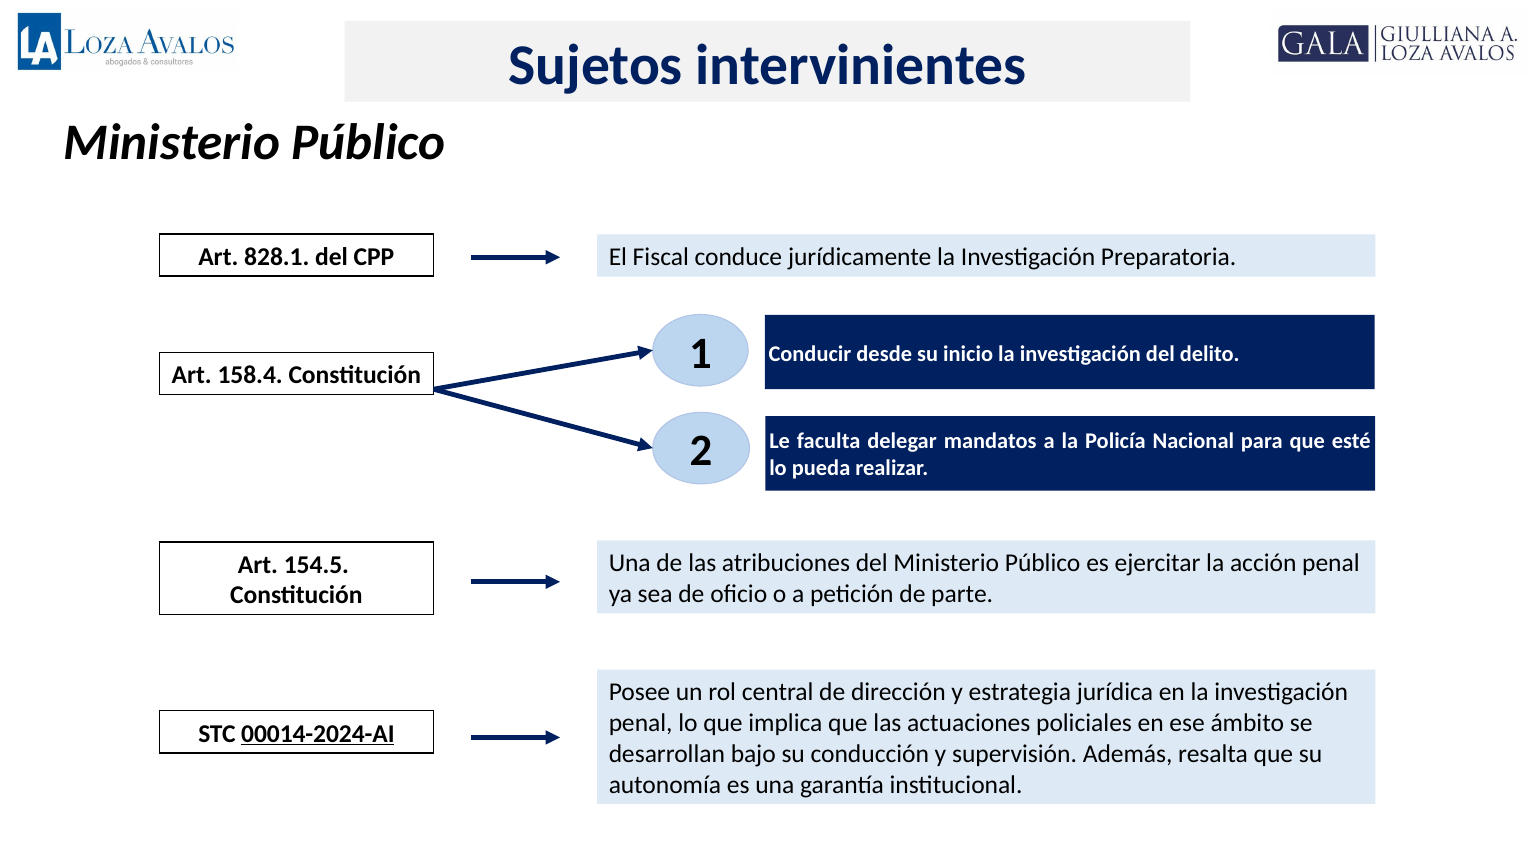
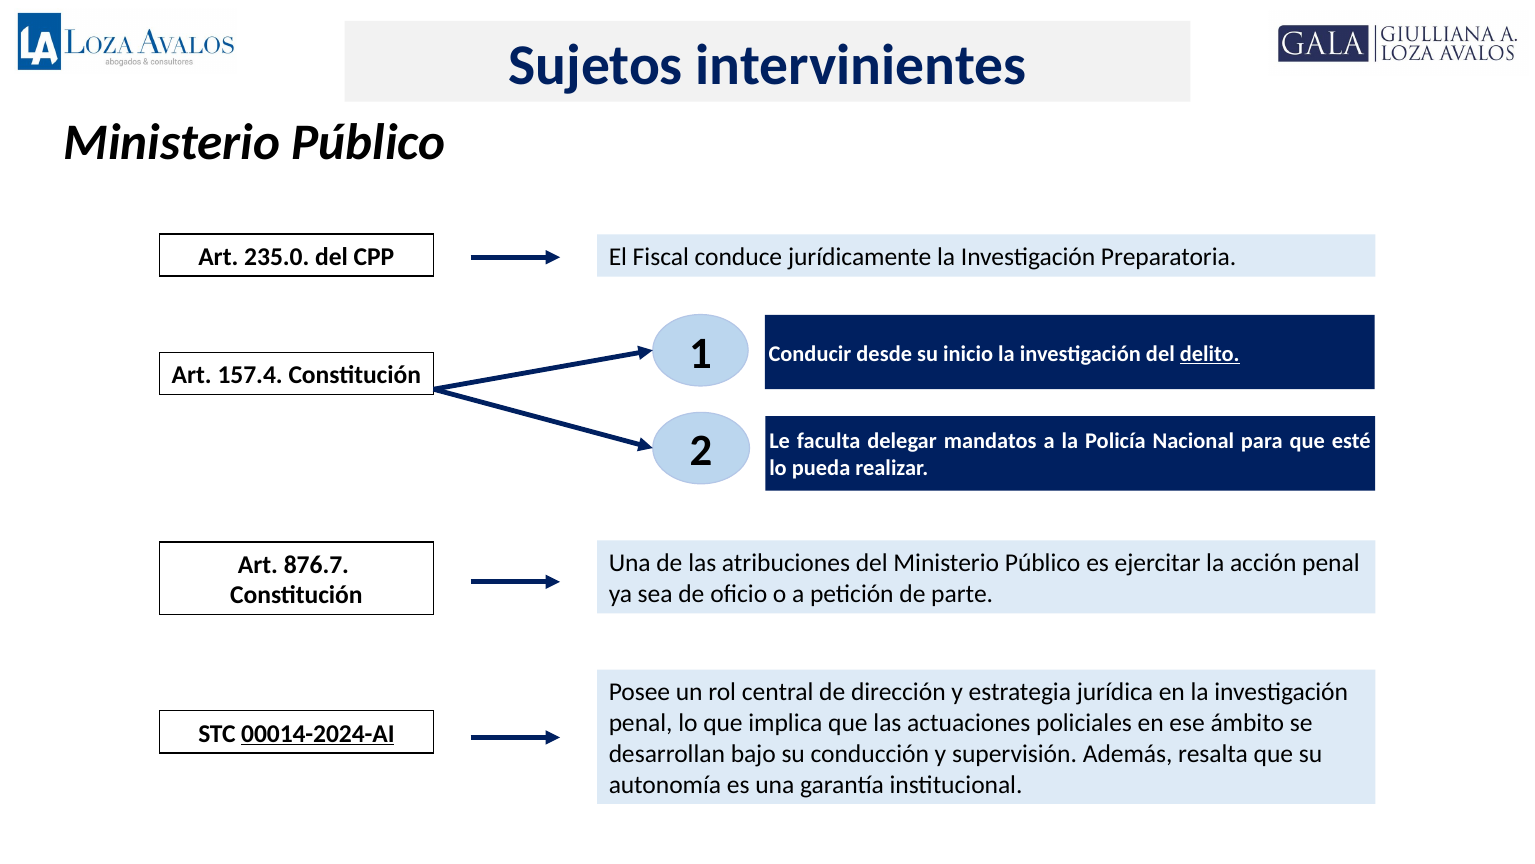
828.1: 828.1 -> 235.0 (277, 257)
delito underline: none -> present (1210, 353)
158.4: 158.4 -> 157.4 (250, 375)
154.5: 154.5 -> 876.7 (316, 564)
